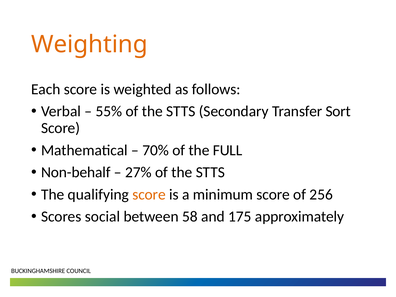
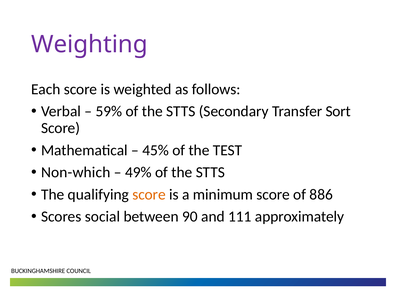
Weighting colour: orange -> purple (89, 44)
55%: 55% -> 59% (109, 111)
70%: 70% -> 45% (156, 150)
FULL: FULL -> TEST (228, 150)
Non-behalf: Non-behalf -> Non-which (76, 172)
27%: 27% -> 49% (138, 172)
256: 256 -> 886 (321, 194)
58: 58 -> 90 (190, 217)
175: 175 -> 111 (240, 217)
